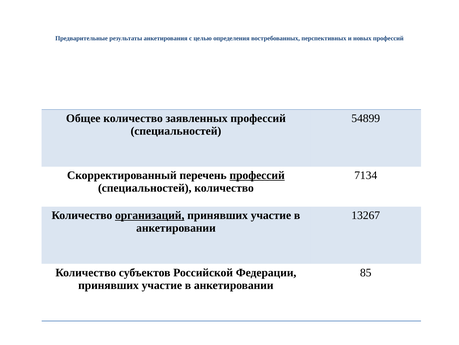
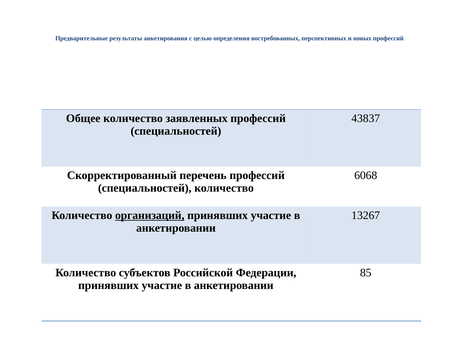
54899: 54899 -> 43837 (366, 118)
профессий underline: present -> none (257, 175)
7134: 7134 -> 6068 (366, 175)
